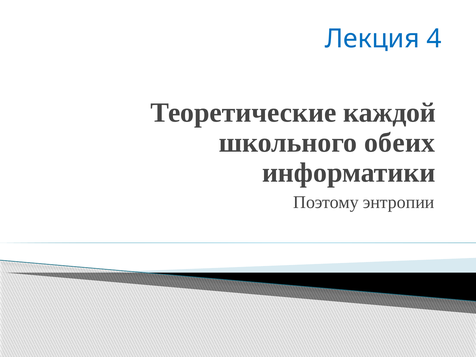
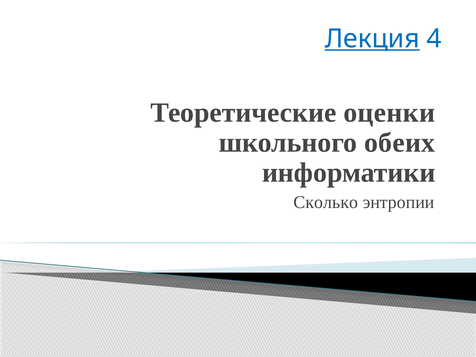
Лекция underline: none -> present (372, 39)
каждой: каждой -> оценки (389, 113)
Поэтому: Поэтому -> Сколько (326, 202)
